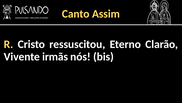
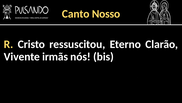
Assim: Assim -> Nosso (106, 14)
